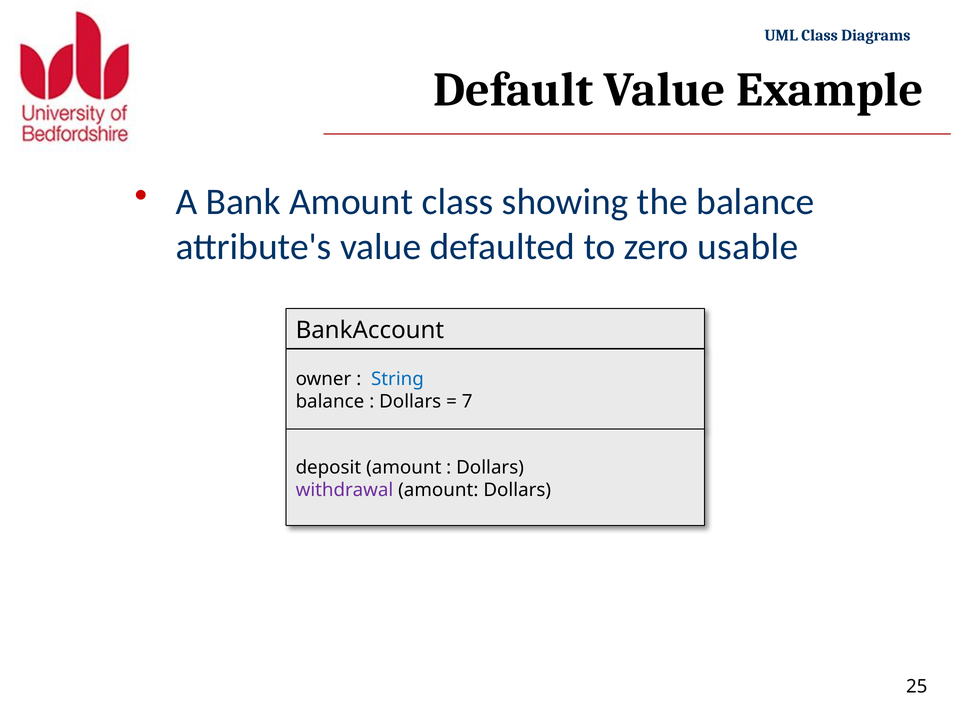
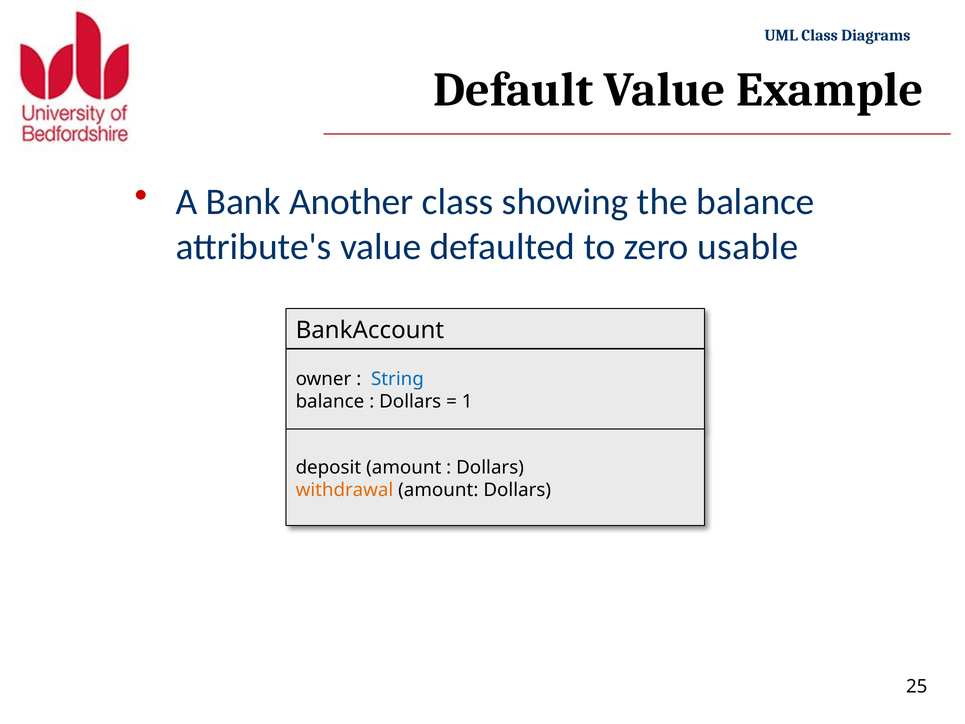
Bank Amount: Amount -> Another (351, 202)
7: 7 -> 1 (467, 402)
withdrawal colour: purple -> orange (344, 490)
